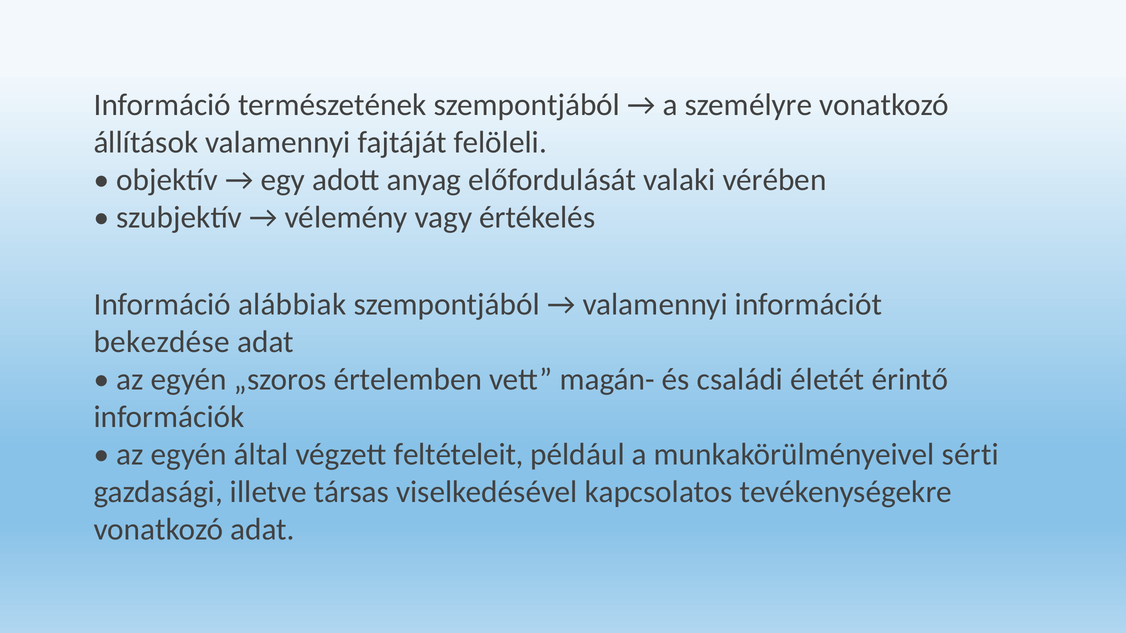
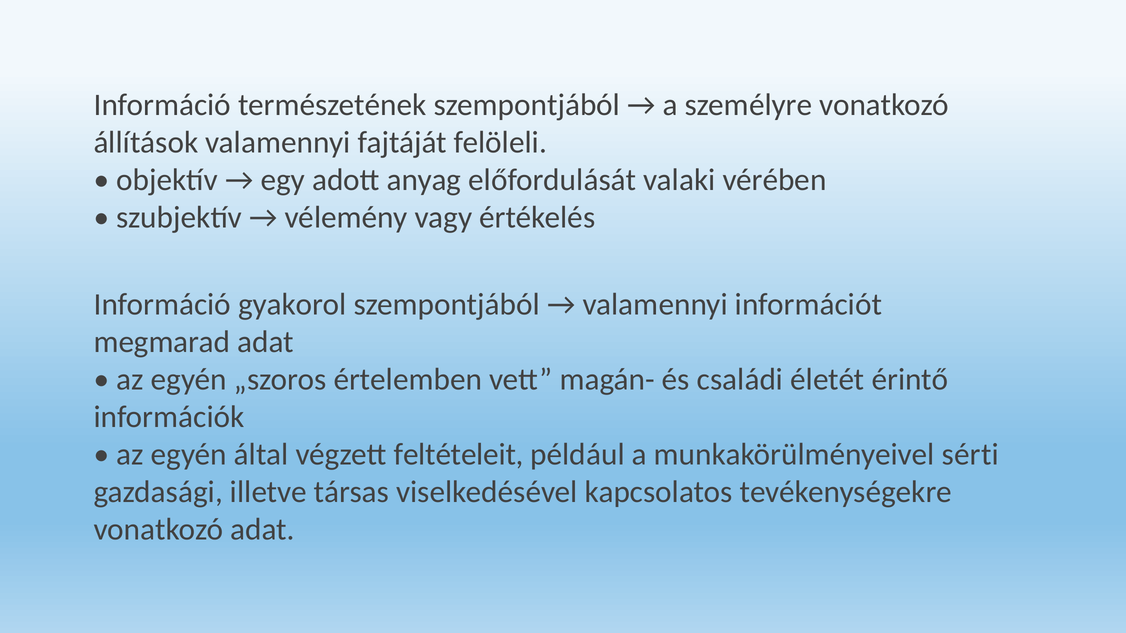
alábbiak: alábbiak -> gyakorol (292, 304)
bekezdése: bekezdése -> megmarad (162, 342)
